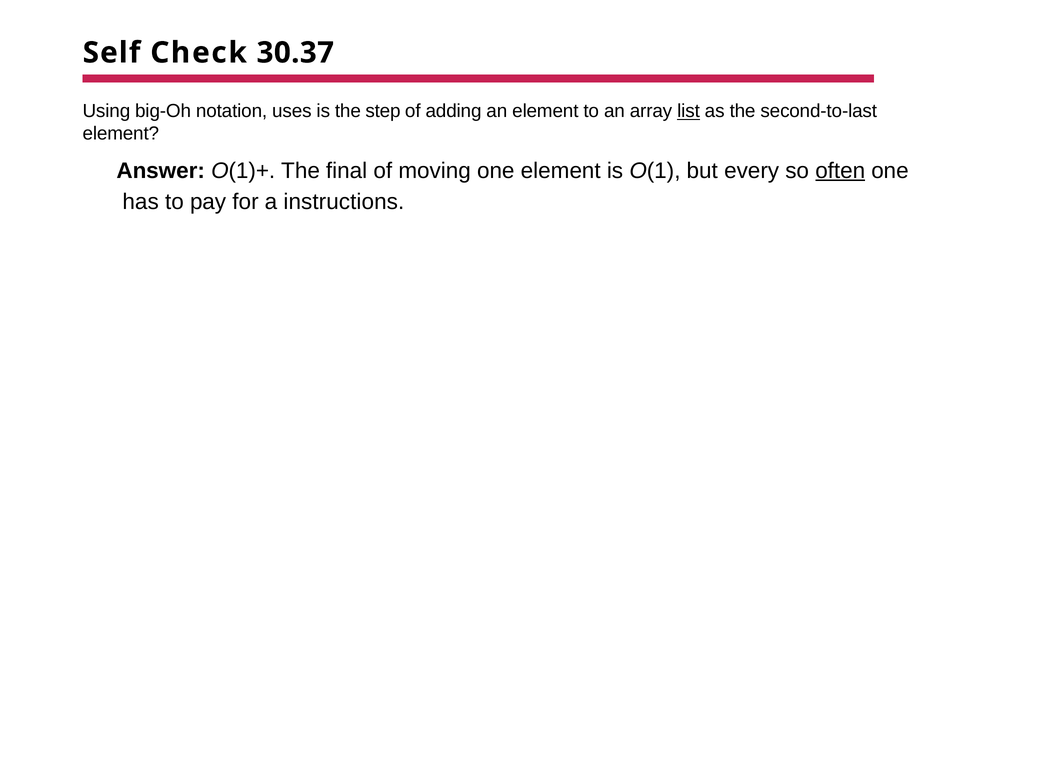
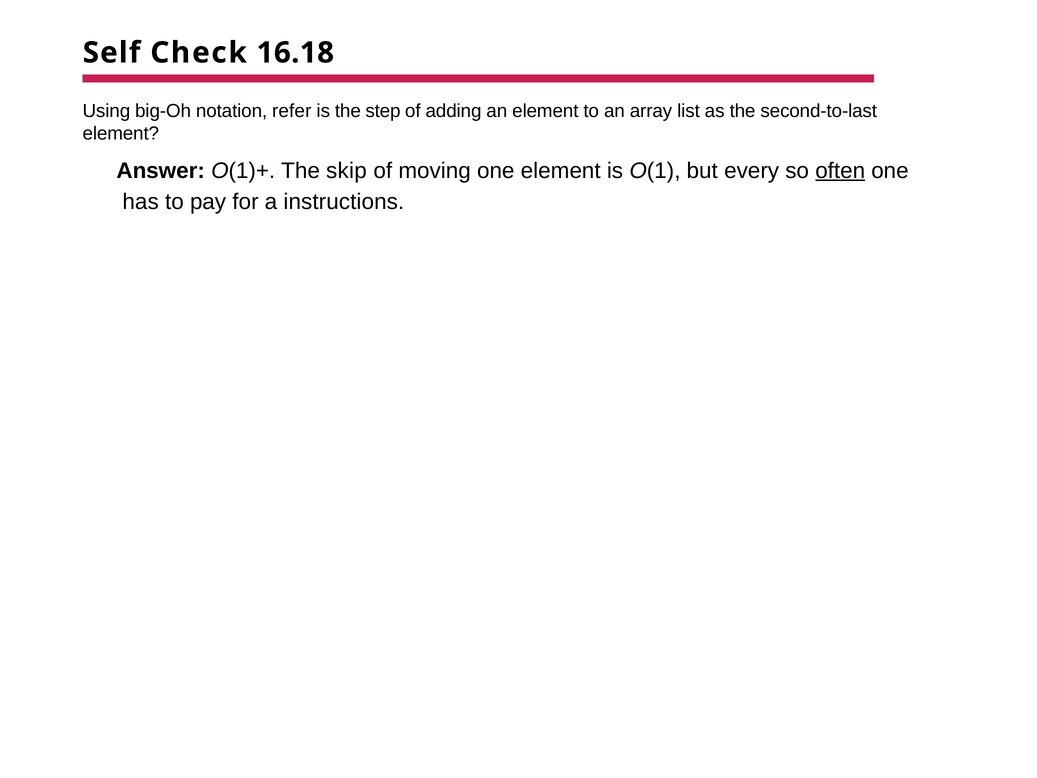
30.37: 30.37 -> 16.18 (295, 53)
uses: uses -> refer (292, 111)
list underline: present -> none (689, 111)
final: final -> skip (346, 171)
